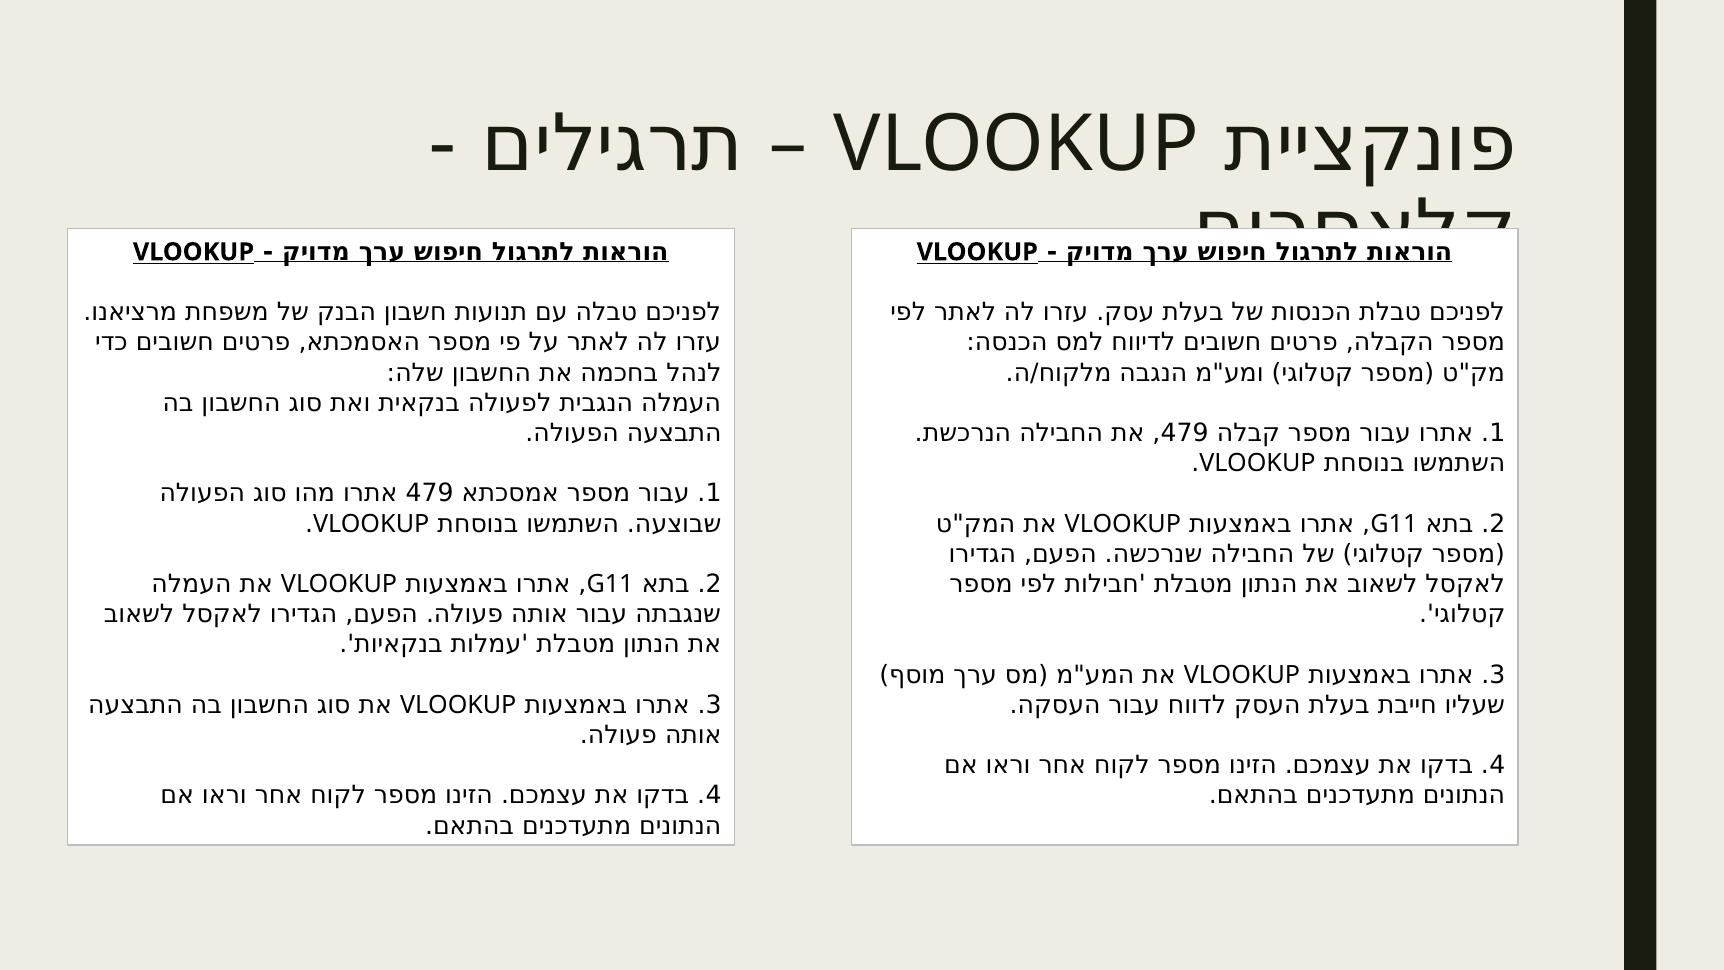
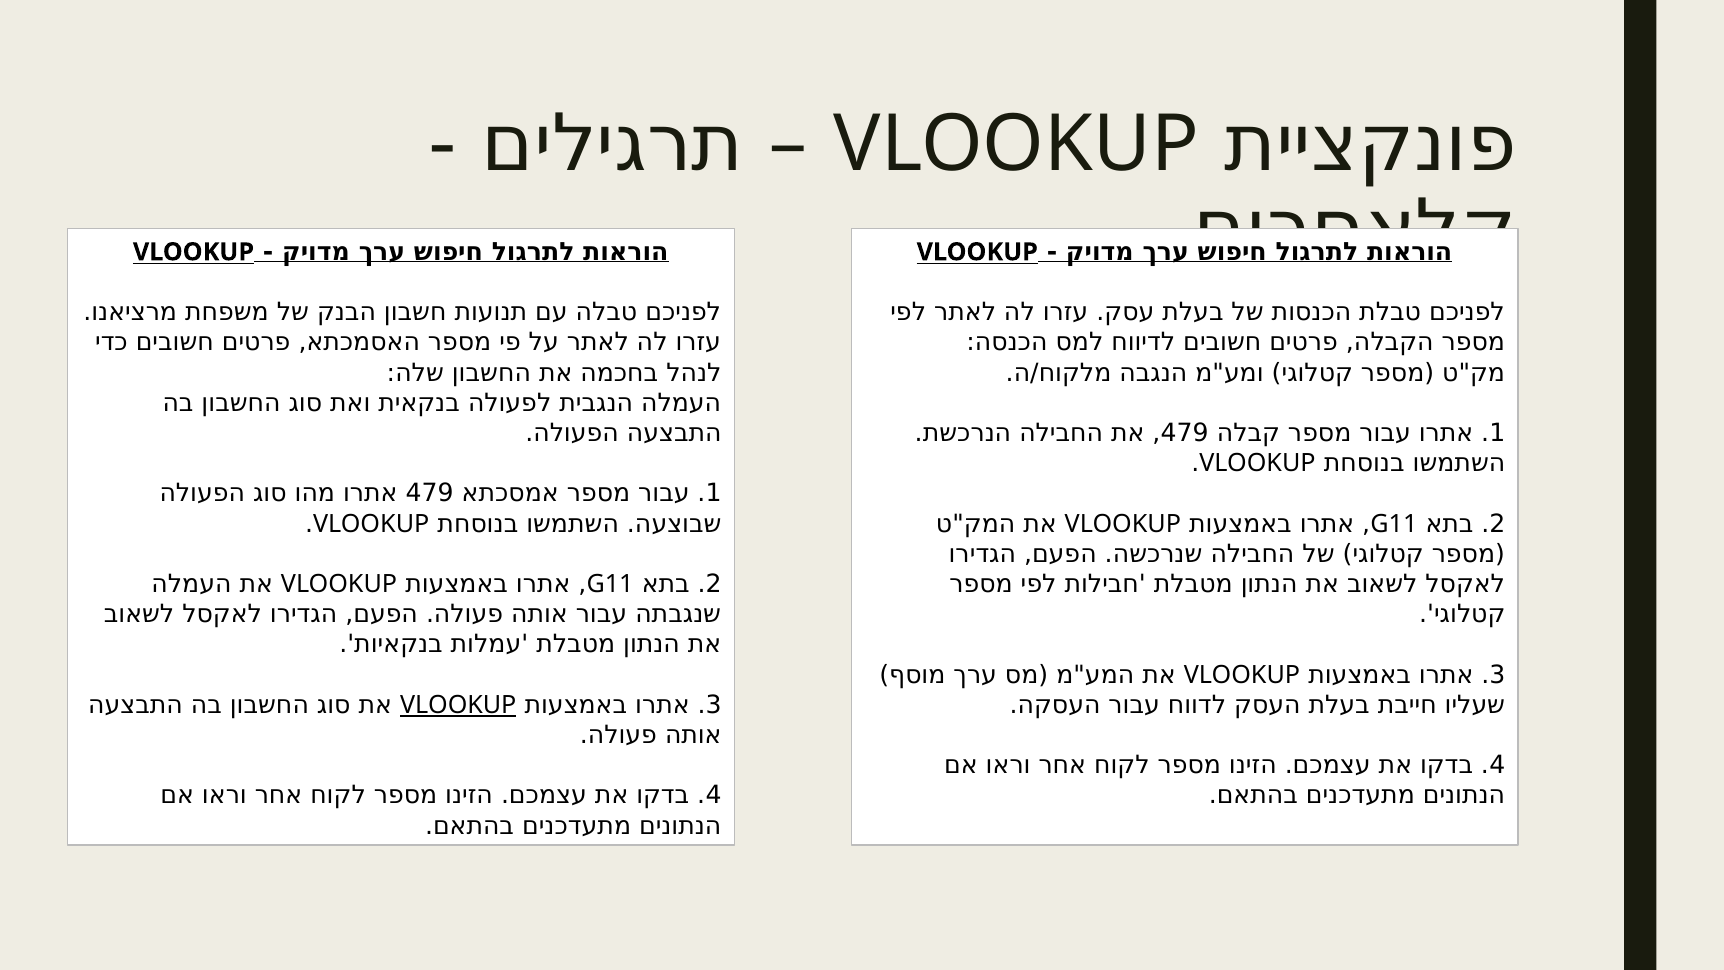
VLOOKUP underline: none -> present (458, 705)
